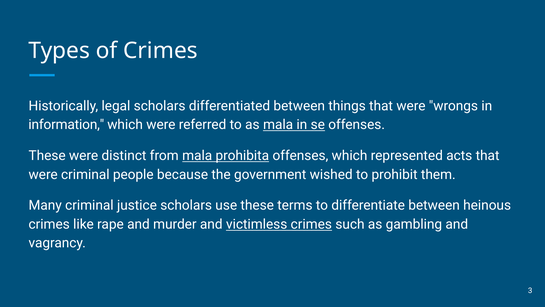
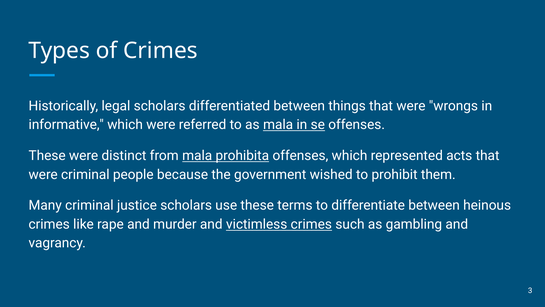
information: information -> informative (66, 125)
